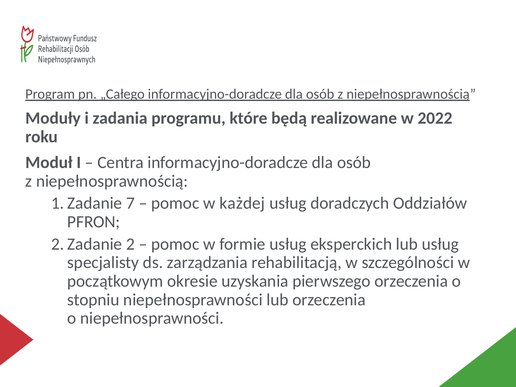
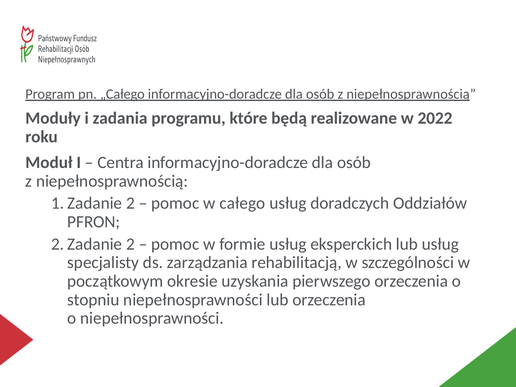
7: 7 -> 2 (130, 203)
każdej: każdej -> całego (242, 203)
